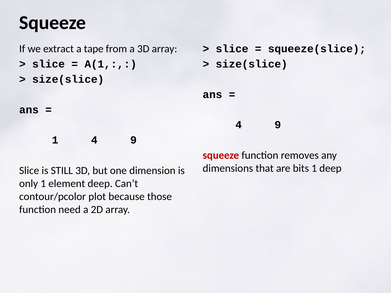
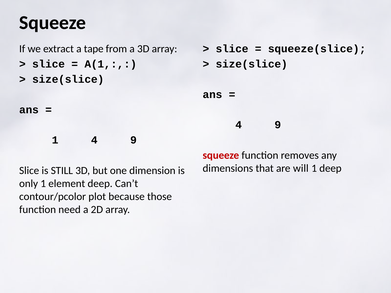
bits: bits -> will (301, 168)
